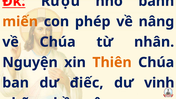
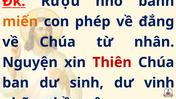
nâng: nâng -> đắng (156, 22)
Thiên colour: orange -> red (112, 62)
điếc: điếc -> sinh (87, 83)
